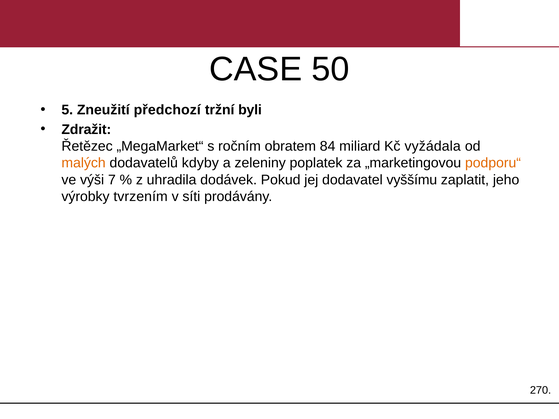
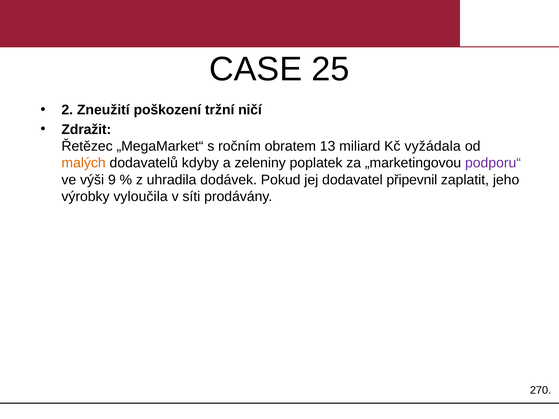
50: 50 -> 25 (331, 69)
5: 5 -> 2 (67, 110)
předchozí: předchozí -> poškození (167, 110)
byli: byli -> ničí (250, 110)
84: 84 -> 13 (328, 146)
podporu“ colour: orange -> purple (493, 163)
7: 7 -> 9 (112, 180)
vyššímu: vyššímu -> připevnil (412, 180)
tvrzením: tvrzením -> vyloučila (141, 197)
